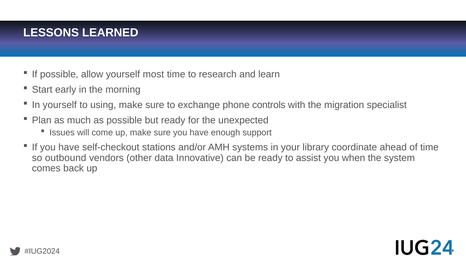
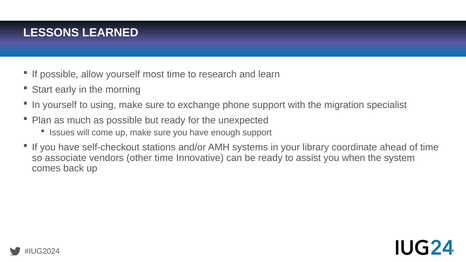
phone controls: controls -> support (269, 105)
outbound: outbound -> associate (66, 158)
other data: data -> time (164, 158)
